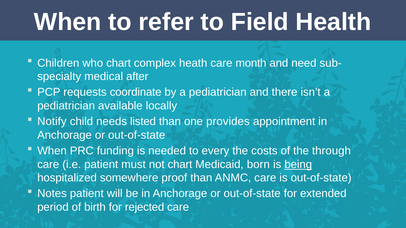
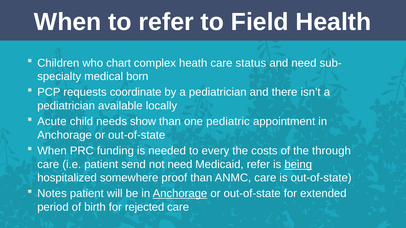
month: month -> status (251, 63)
after: after -> born (137, 77)
Notify: Notify -> Acute (52, 122)
listed: listed -> show (143, 122)
provides: provides -> pediatric (228, 122)
must: must -> send (134, 165)
not chart: chart -> need (180, 165)
Medicaid born: born -> refer (258, 165)
Anchorage underline: none -> present (180, 194)
